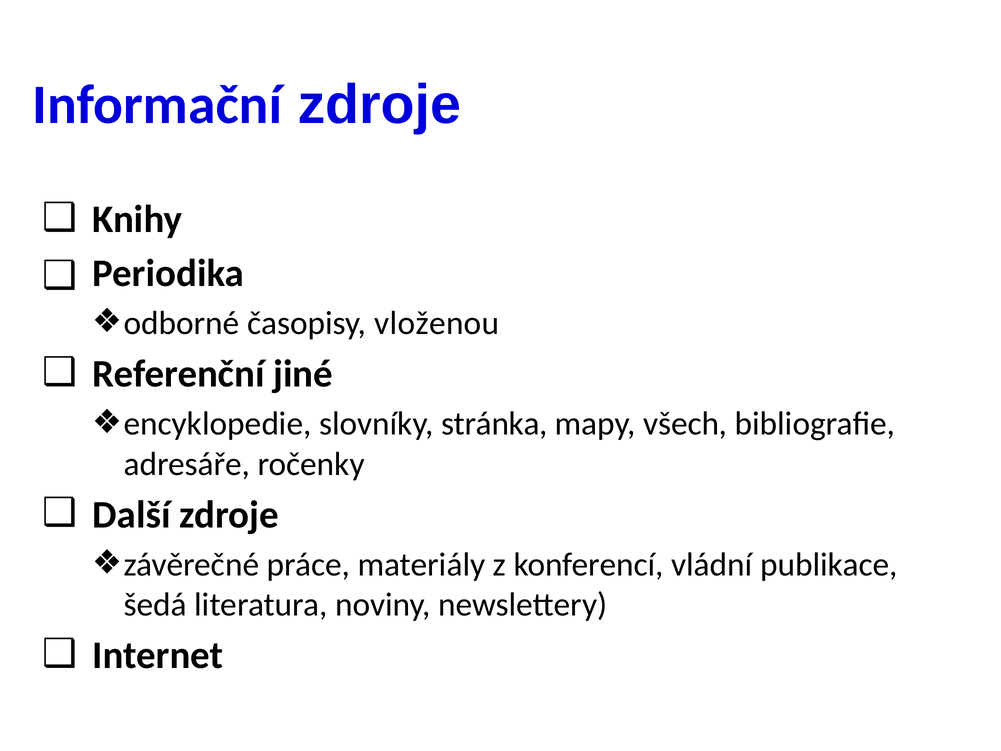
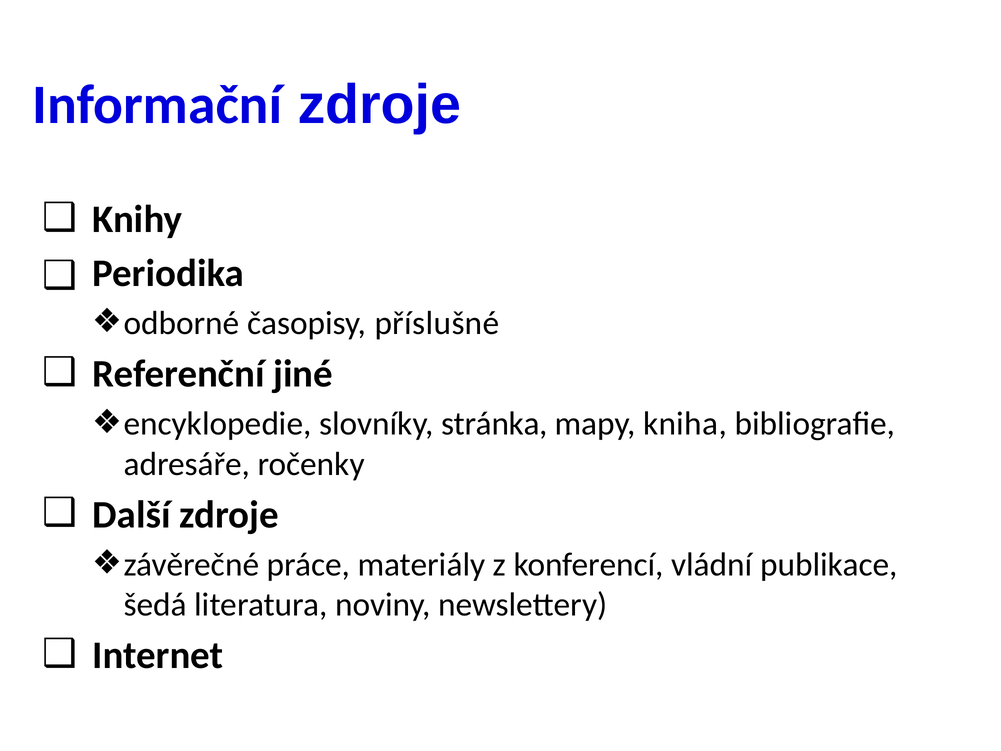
vloženou: vloženou -> příslušné (437, 323)
všech: všech -> kniha (685, 424)
